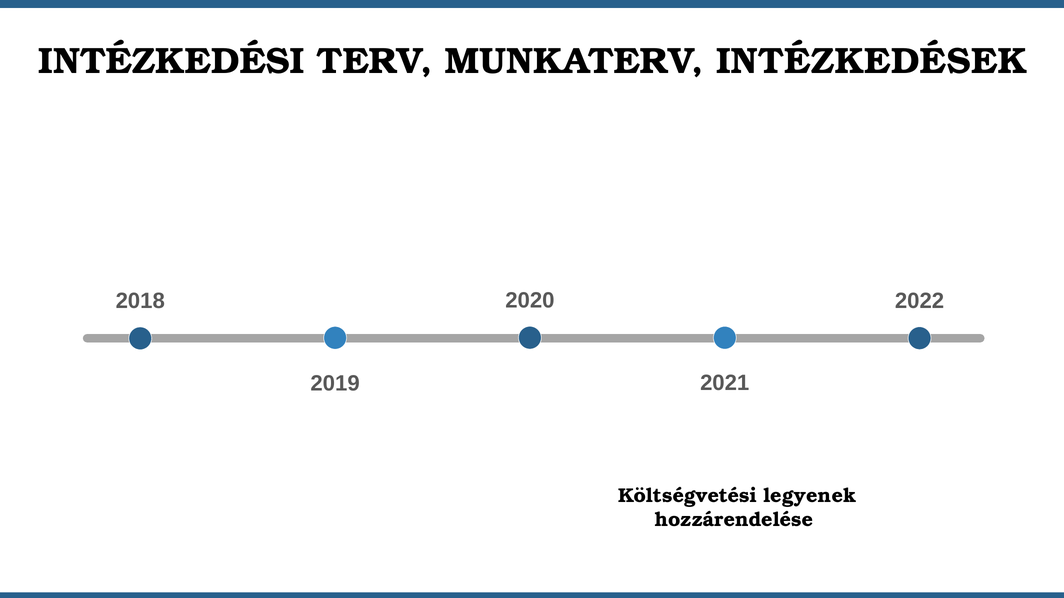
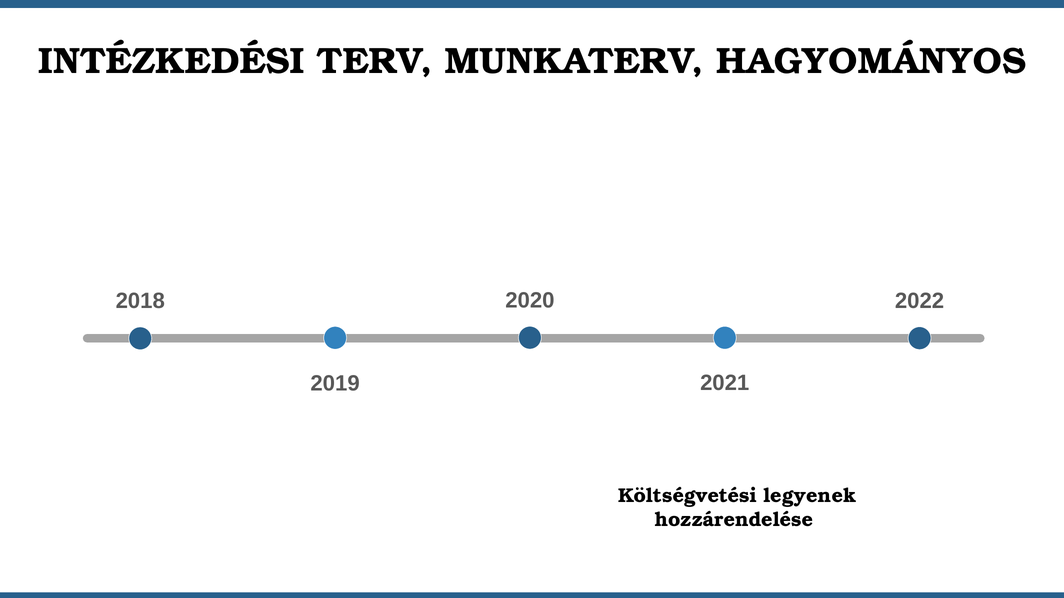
INTÉZKEDÉSEK: INTÉZKEDÉSEK -> HAGYOMÁNYOS (872, 61)
